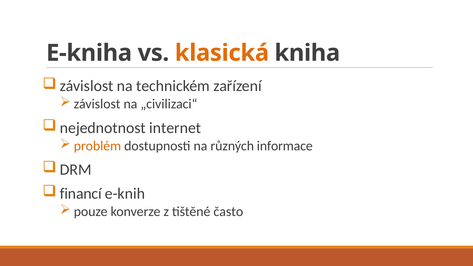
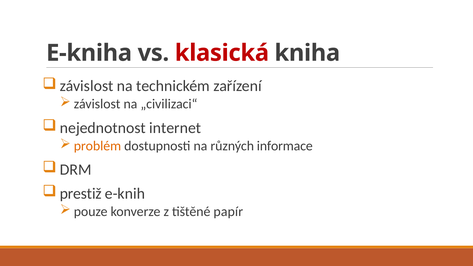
klasická colour: orange -> red (222, 53)
financí: financí -> prestiž (81, 194)
často: často -> papír (228, 212)
